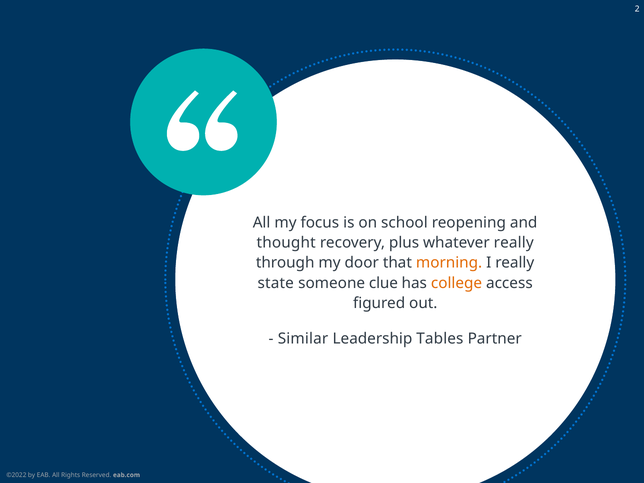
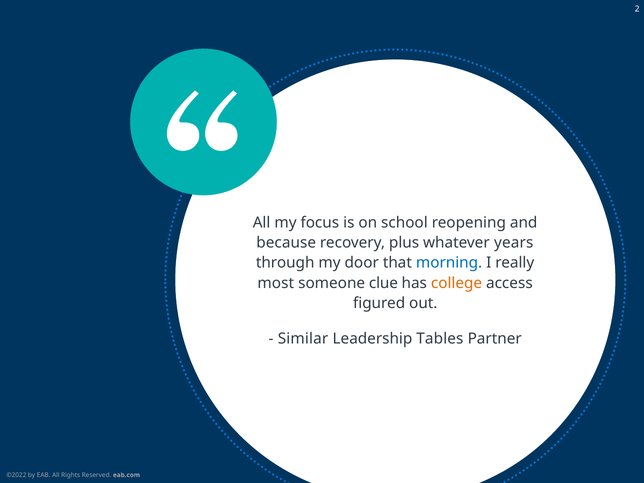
thought: thought -> because (286, 243)
whatever really: really -> years (514, 243)
morning colour: orange -> blue (449, 263)
state: state -> most (276, 283)
